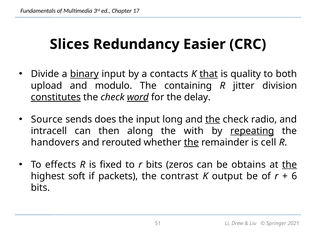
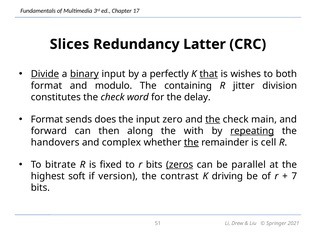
Easier: Easier -> Latter (205, 44)
Divide underline: none -> present (45, 74)
contacts: contacts -> perfectly (169, 74)
quality: quality -> wishes (246, 74)
upload: upload -> format (46, 86)
constitutes underline: present -> none (56, 97)
word underline: present -> none (138, 97)
Source: Source -> Format (47, 119)
long: long -> zero (173, 119)
radio: radio -> main (264, 119)
intracell: intracell -> forward (49, 131)
rerouted: rerouted -> complex (121, 143)
effects: effects -> bitrate (61, 165)
zeros underline: none -> present (180, 165)
obtains: obtains -> parallel (249, 165)
the underline: present -> none (289, 165)
packets: packets -> version (118, 176)
output: output -> driving (227, 176)
6: 6 -> 7 (294, 176)
